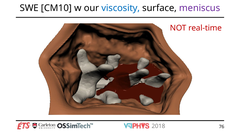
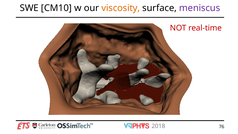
viscosity colour: blue -> orange (121, 8)
